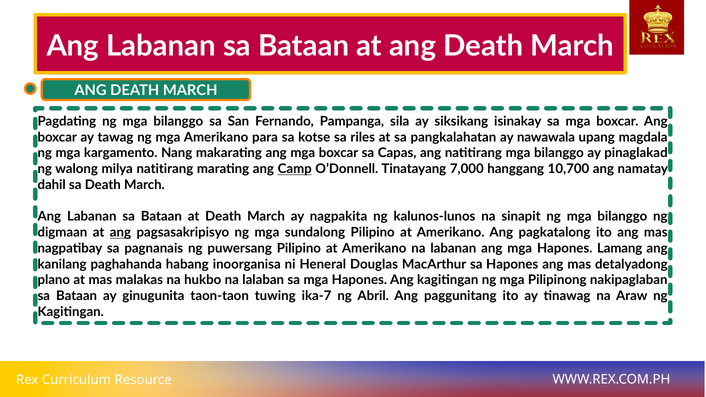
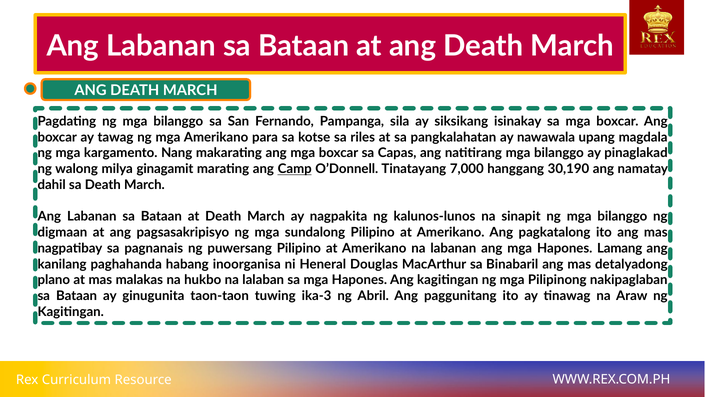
milya natitirang: natitirang -> ginagamit (165, 169)
10,700: 10,700 -> 30,190 (568, 169)
ang underline: present -> none (120, 233)
sa Hapones: Hapones -> Binabaril (512, 264)
ika-7: ika-7 -> ika-3 (317, 296)
